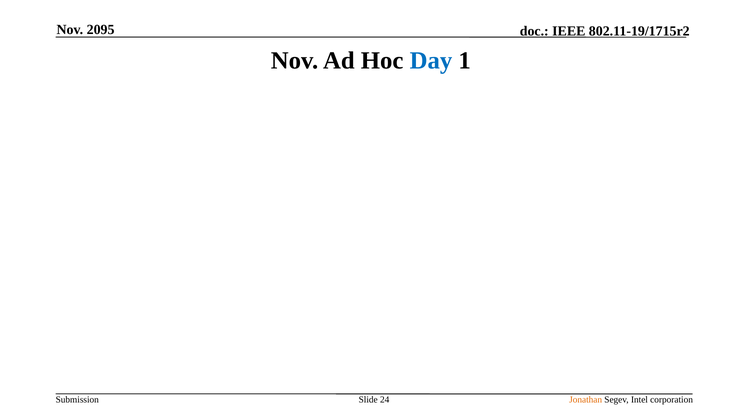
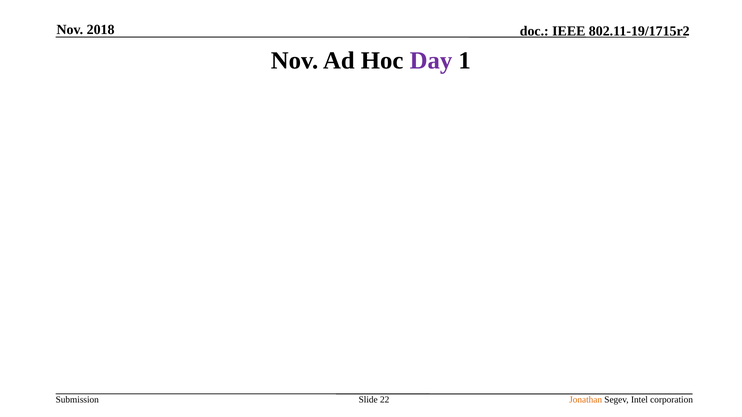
2095: 2095 -> 2018 (101, 29)
Day colour: blue -> purple (431, 61)
24: 24 -> 22 (385, 400)
